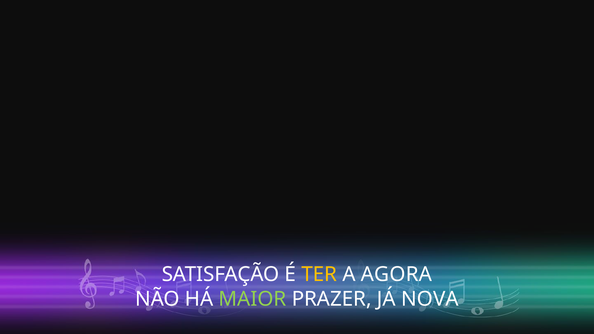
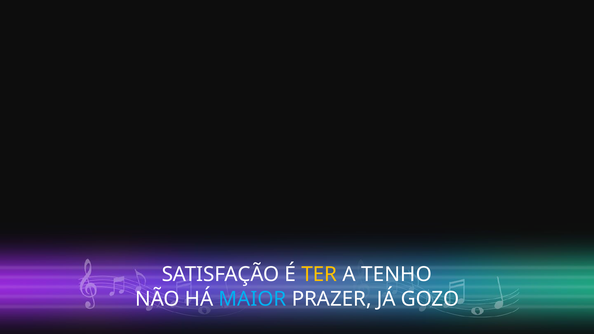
AGORA: AGORA -> TENHO (396, 275)
MAIOR colour: light green -> light blue (253, 299)
NOVA: NOVA -> GOZO (430, 299)
